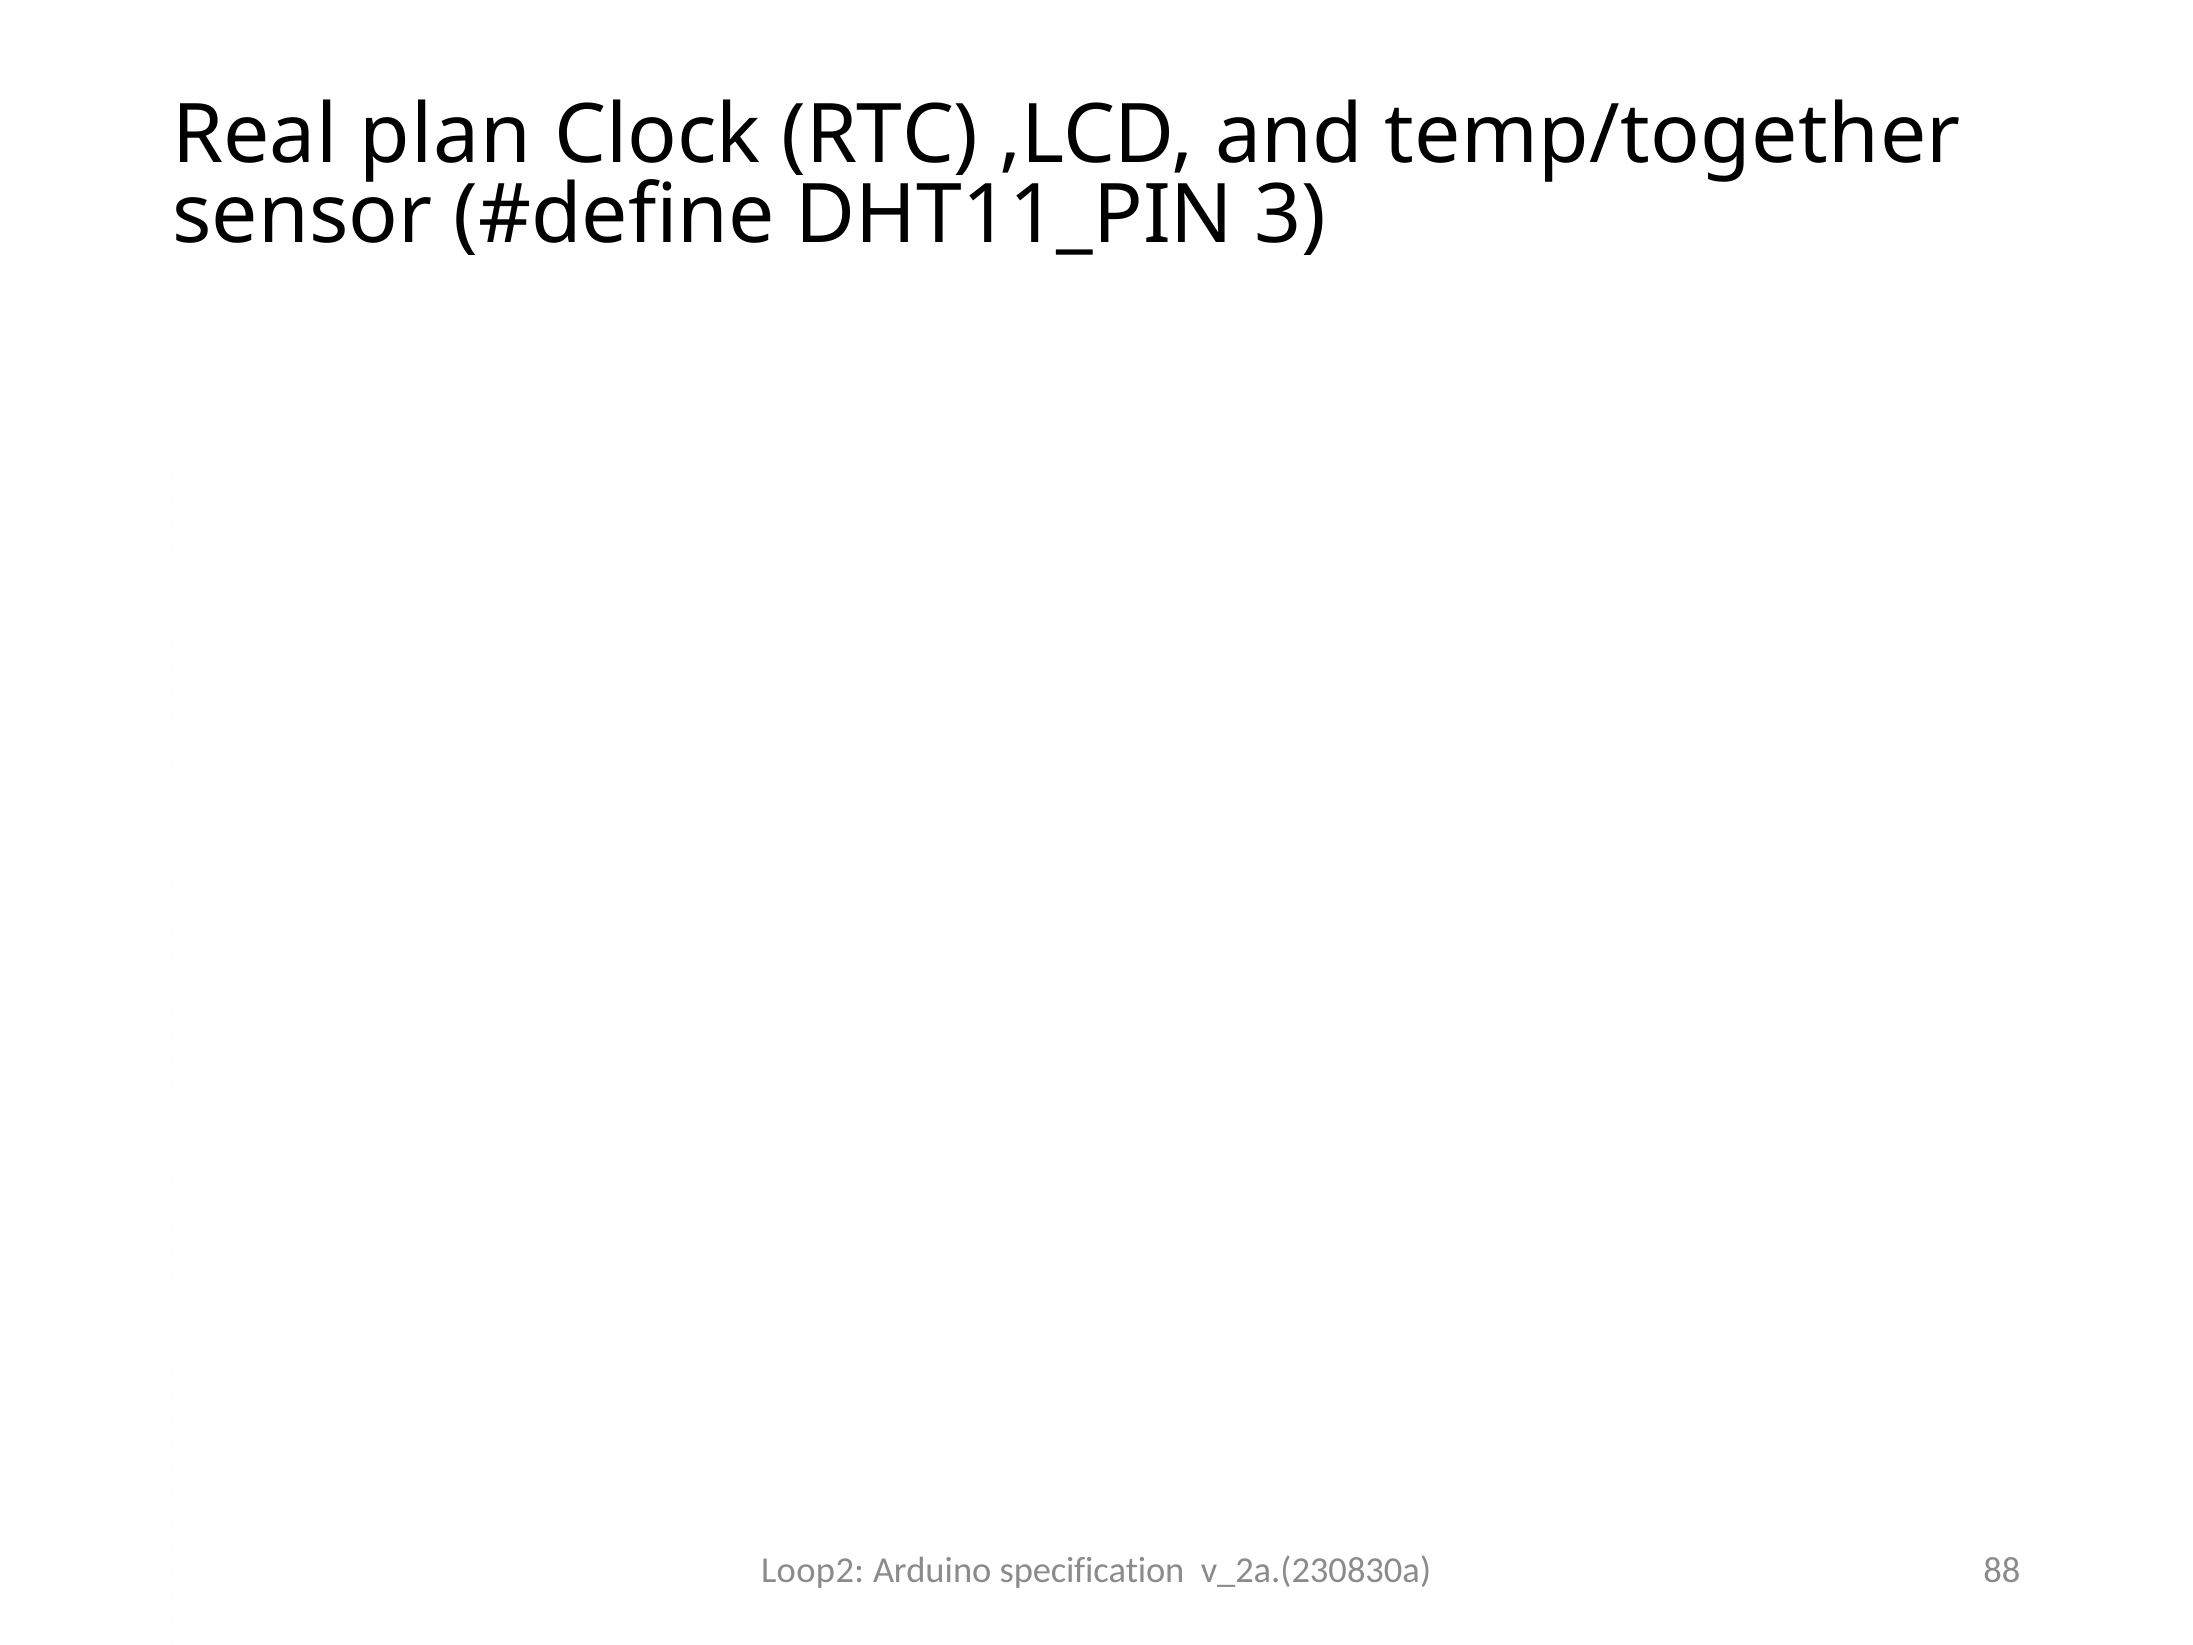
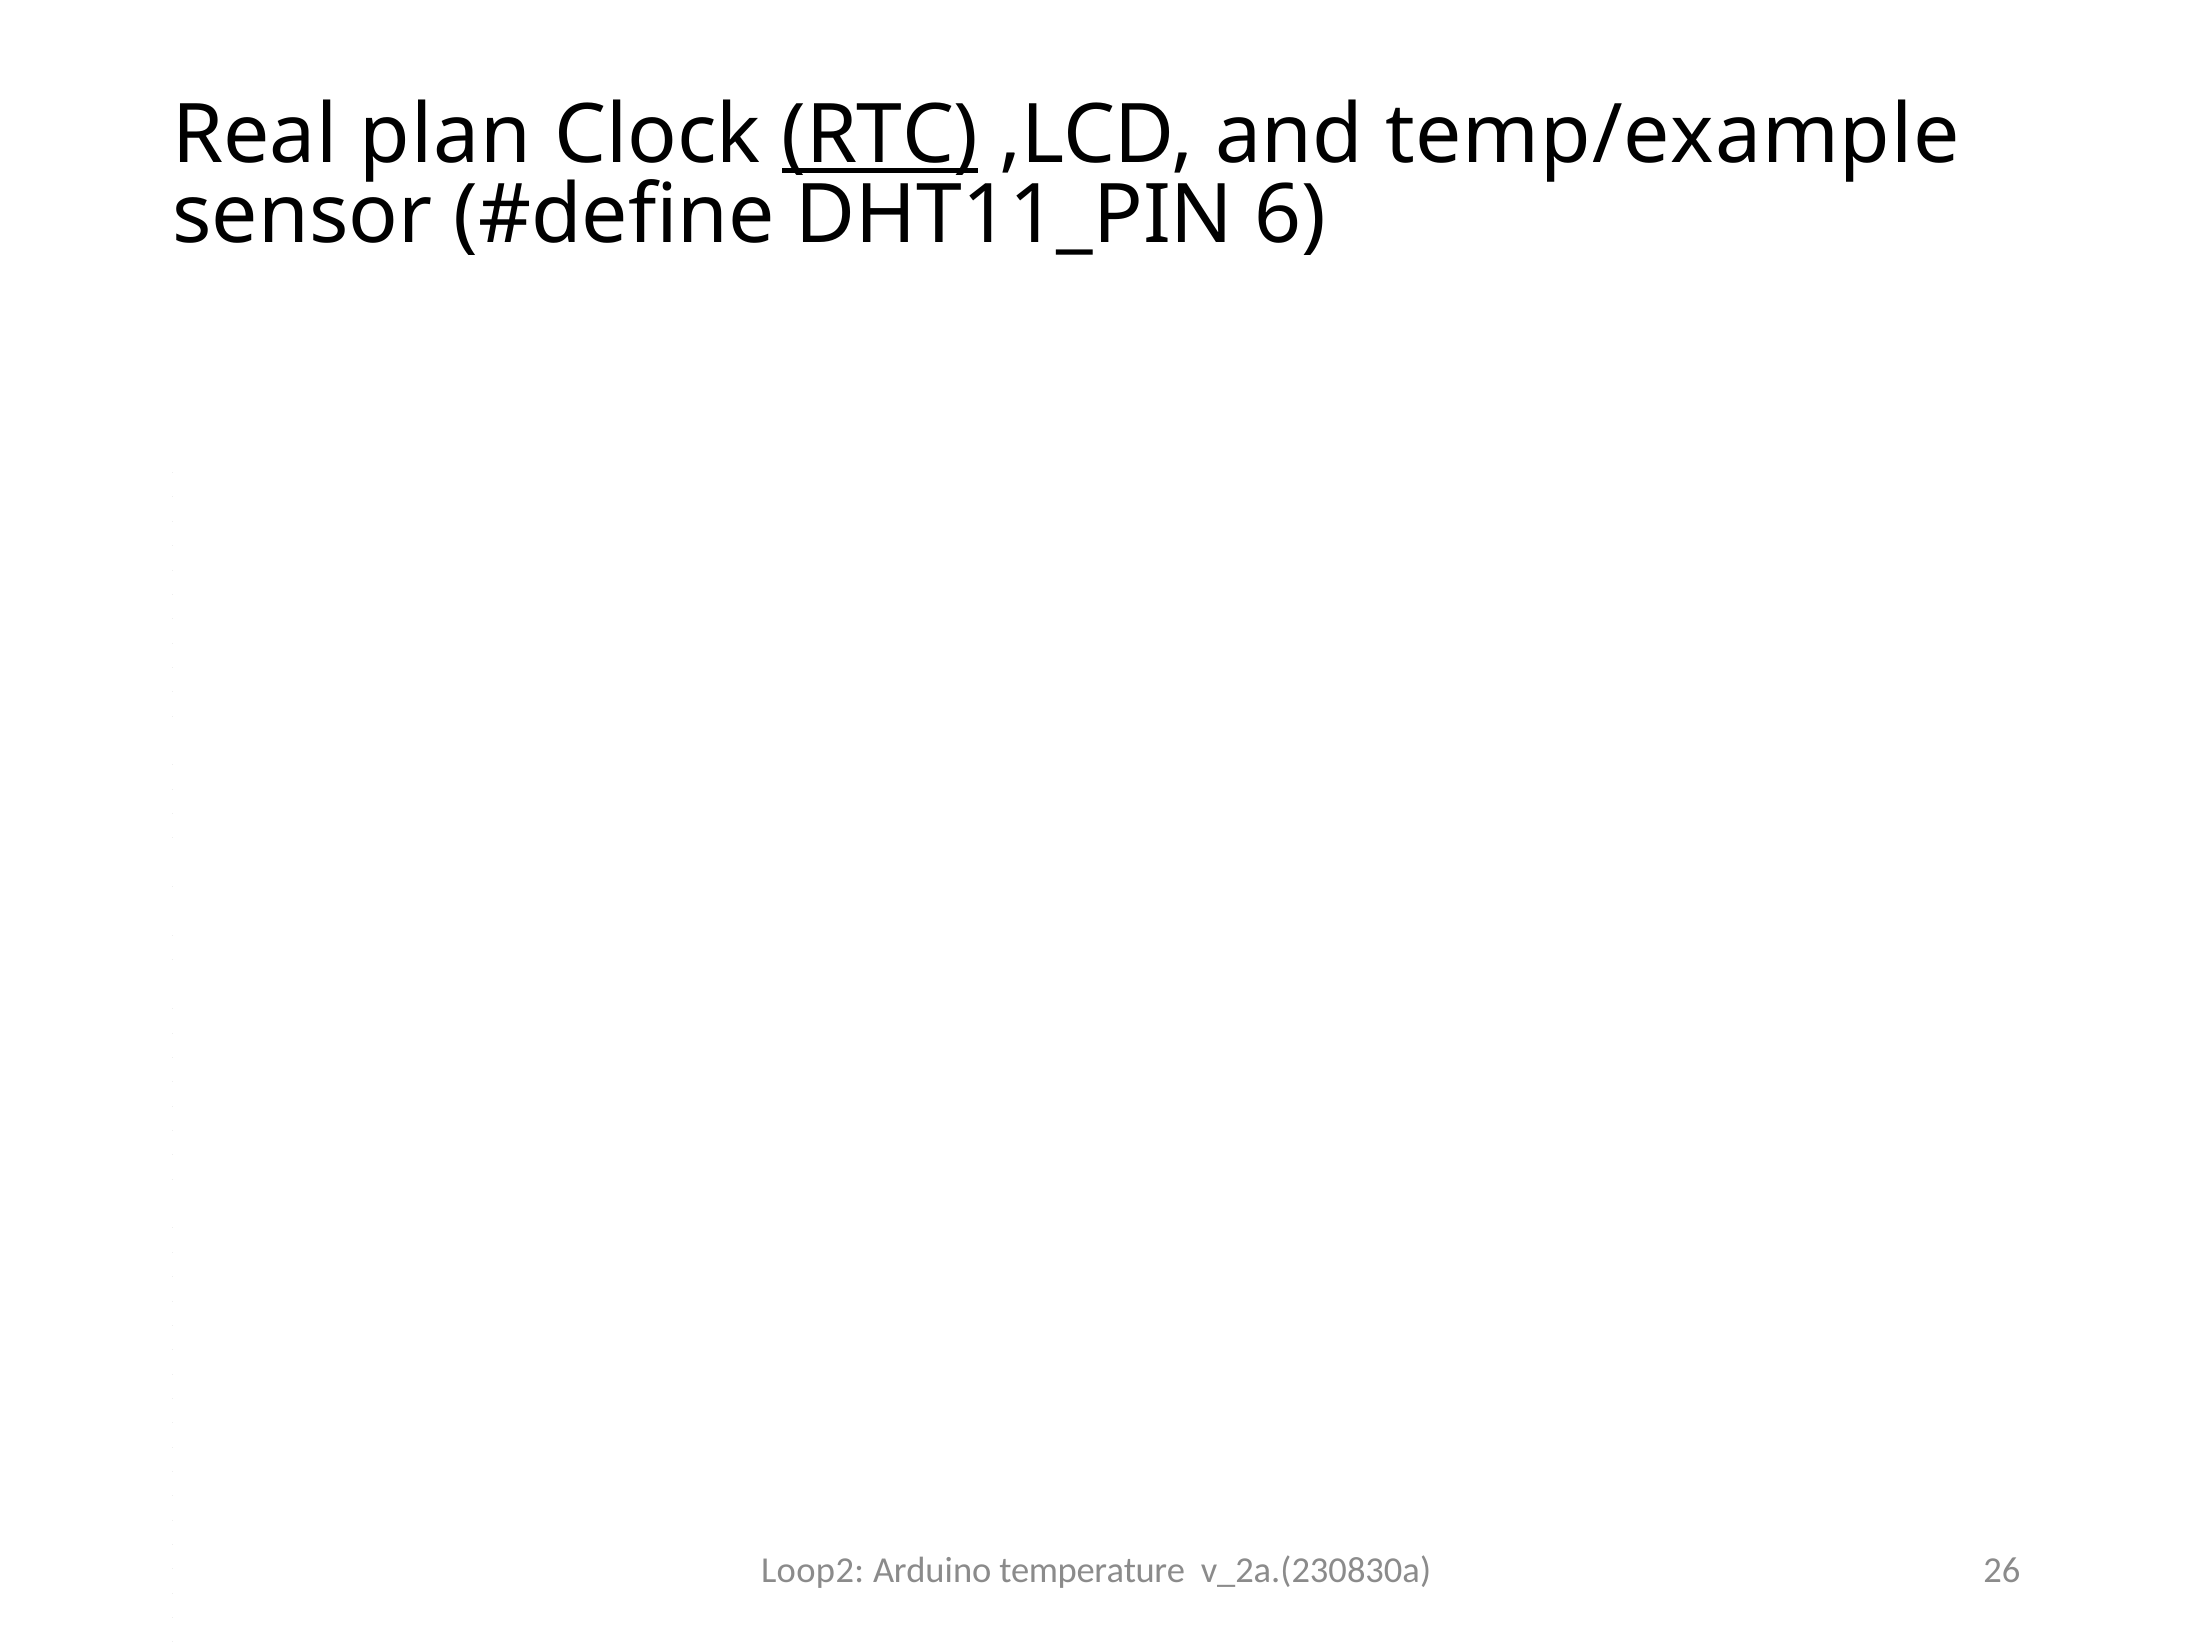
RTC underline: none -> present (880, 135)
temp/together: temp/together -> temp/example (1672, 135)
3: 3 -> 6 (1290, 215)
specification: specification -> temperature (1092, 1570)
88: 88 -> 26 (2002, 1570)
